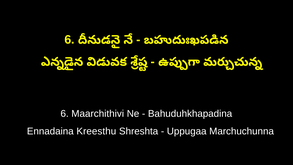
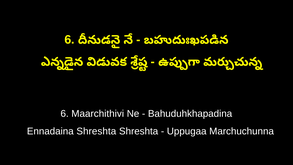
Ennadaina Kreesthu: Kreesthu -> Shreshta (96, 131)
